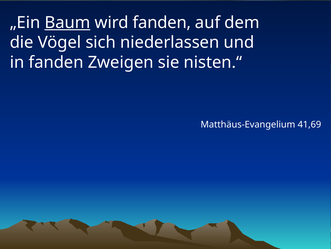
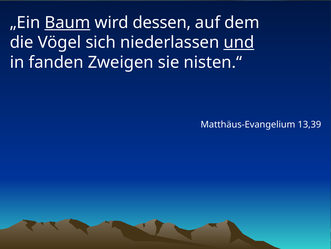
wird fanden: fanden -> dessen (162, 22)
und underline: none -> present (239, 42)
41,69: 41,69 -> 13,39 (309, 124)
